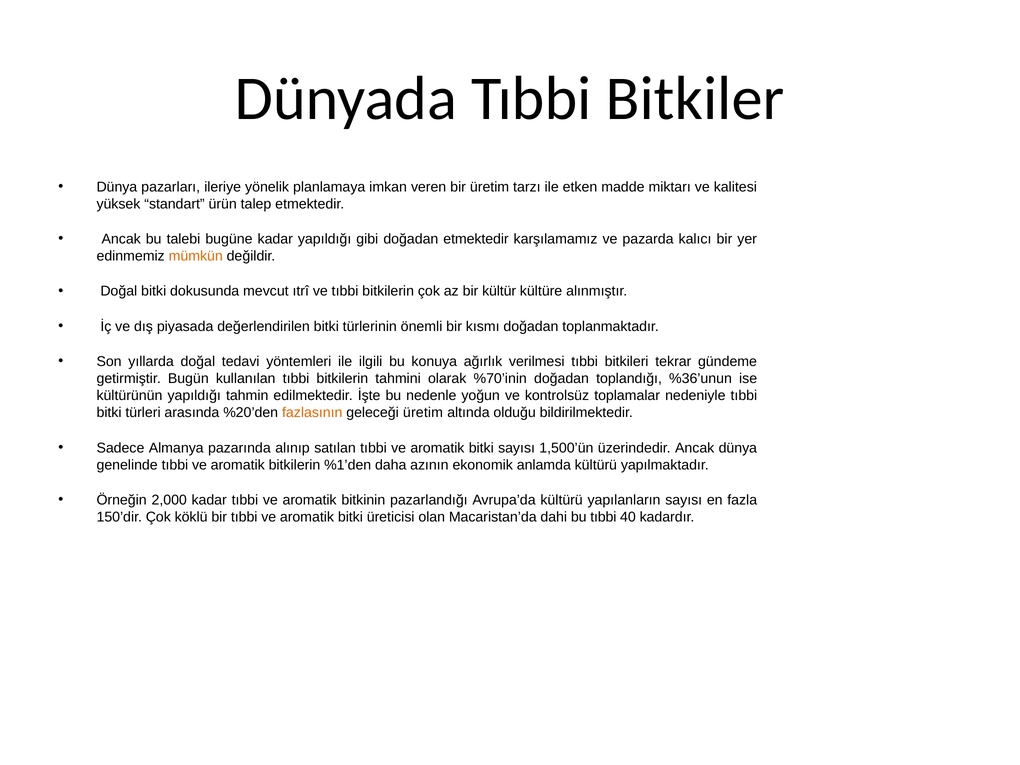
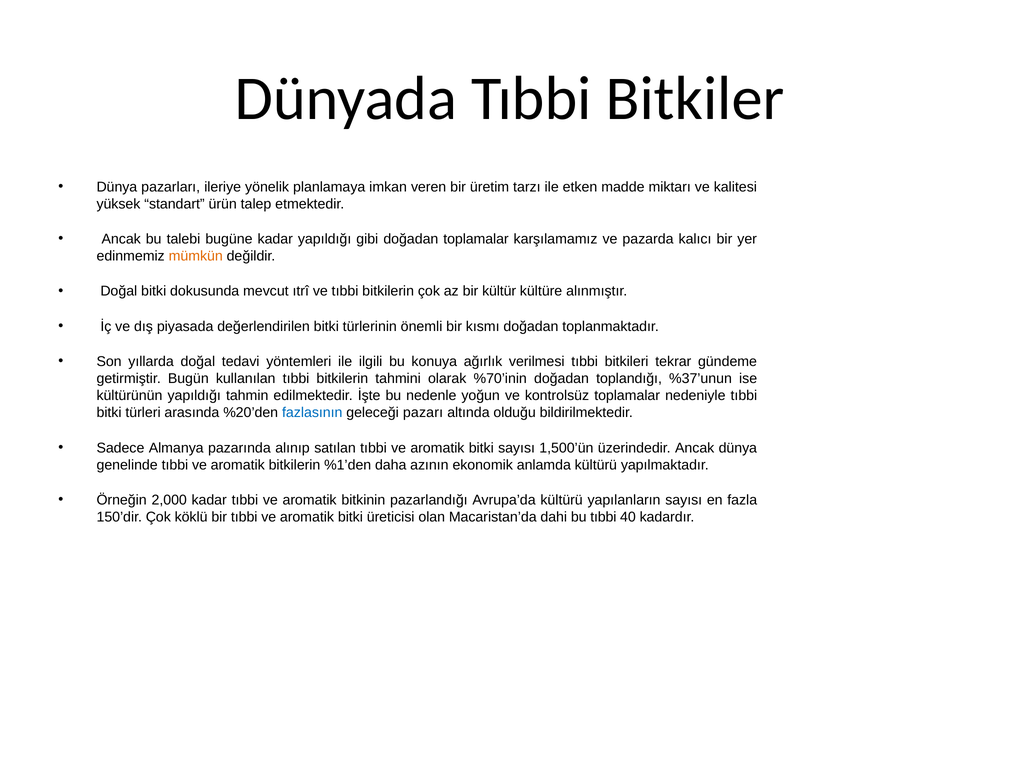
doğadan etmektedir: etmektedir -> toplamalar (476, 239)
%36’unun: %36’unun -> %37’unun (701, 379)
fazlasının colour: orange -> blue (312, 413)
geleceği üretim: üretim -> pazarı (423, 413)
